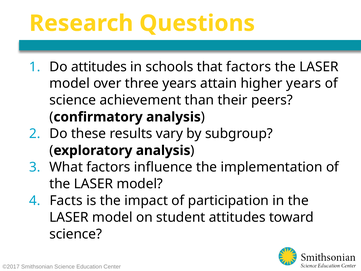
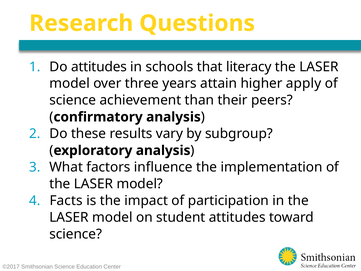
that factors: factors -> literacy (249, 67)
higher years: years -> apply (304, 83)
